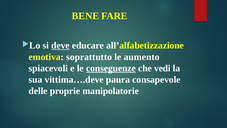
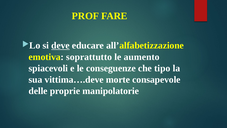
BENE: BENE -> PROF (85, 16)
conseguenze underline: present -> none (111, 68)
vedi: vedi -> tipo (162, 68)
paura: paura -> morte (118, 79)
